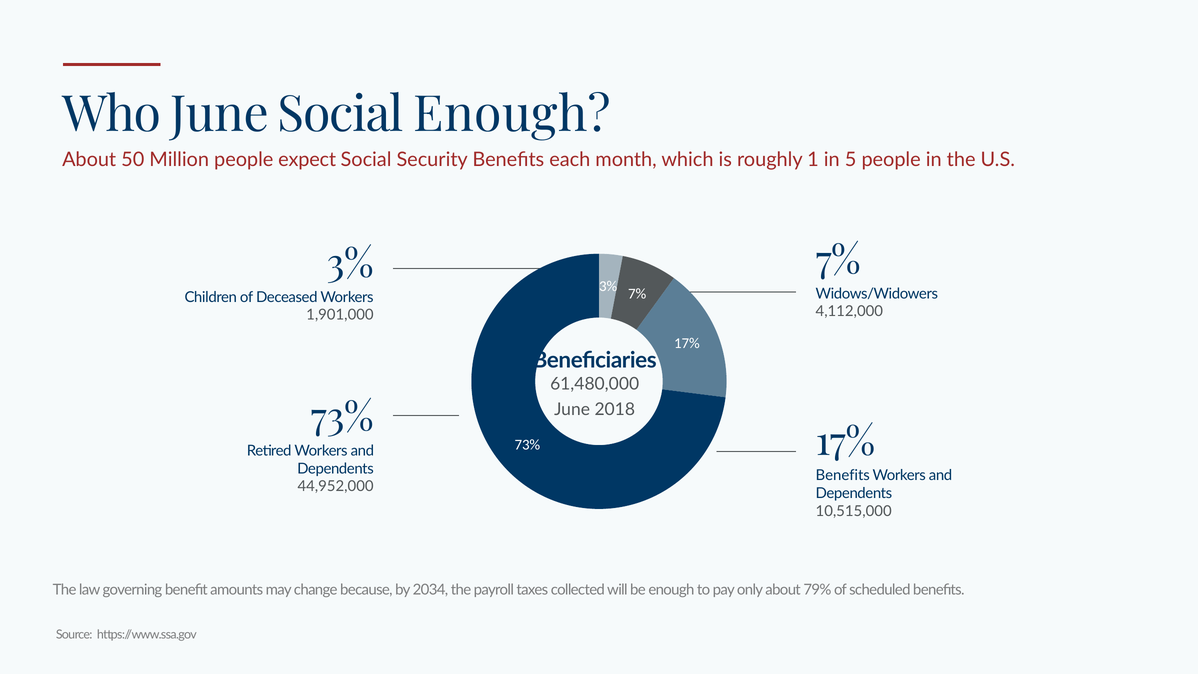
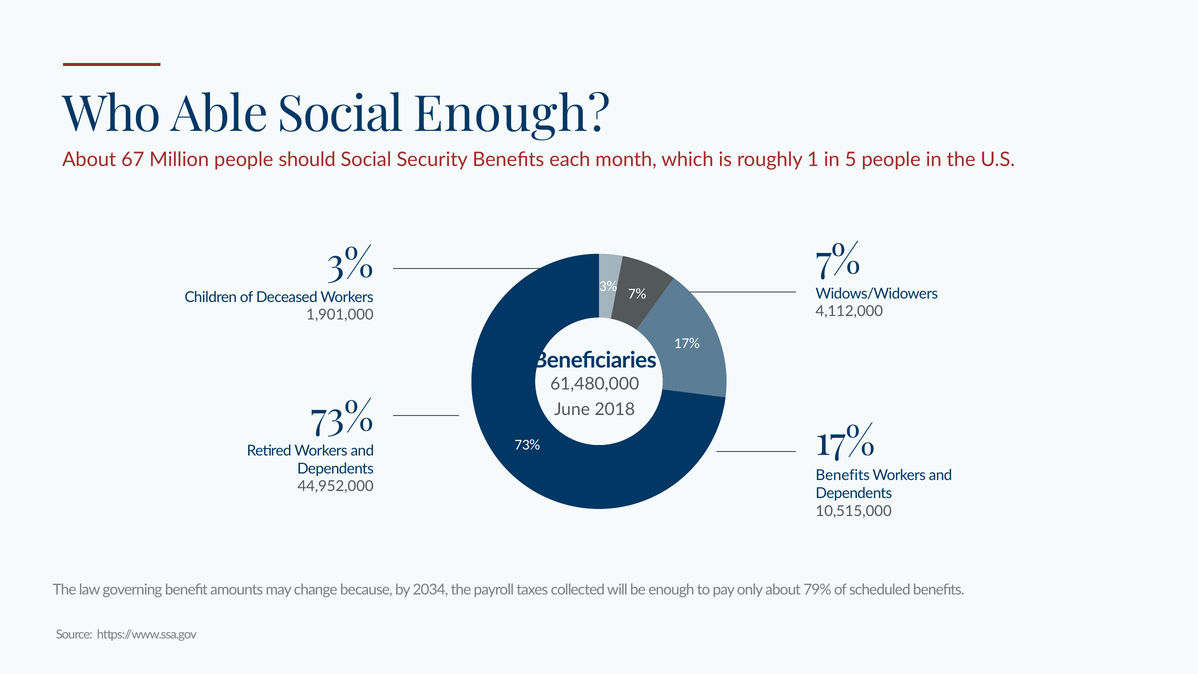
Who June: June -> Able (219, 115)
50: 50 -> 67 (133, 160)
expect: expect -> should (307, 160)
